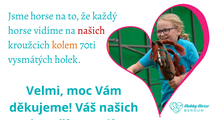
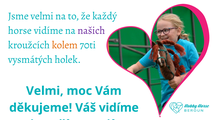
Jsme horse: horse -> velmi (42, 16)
našich colour: red -> purple (91, 30)
Váš našich: našich -> vidíme (119, 108)
